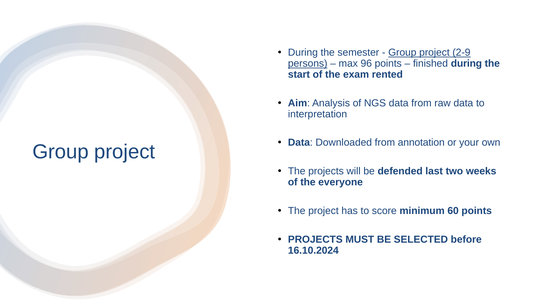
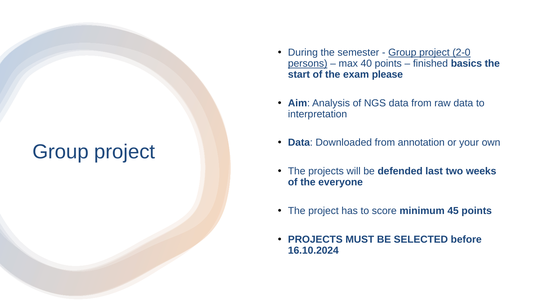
2-9: 2-9 -> 2-0 (461, 53)
96: 96 -> 40 (366, 64)
finished during: during -> basics (466, 64)
rented: rented -> please (387, 74)
60: 60 -> 45 (453, 211)
